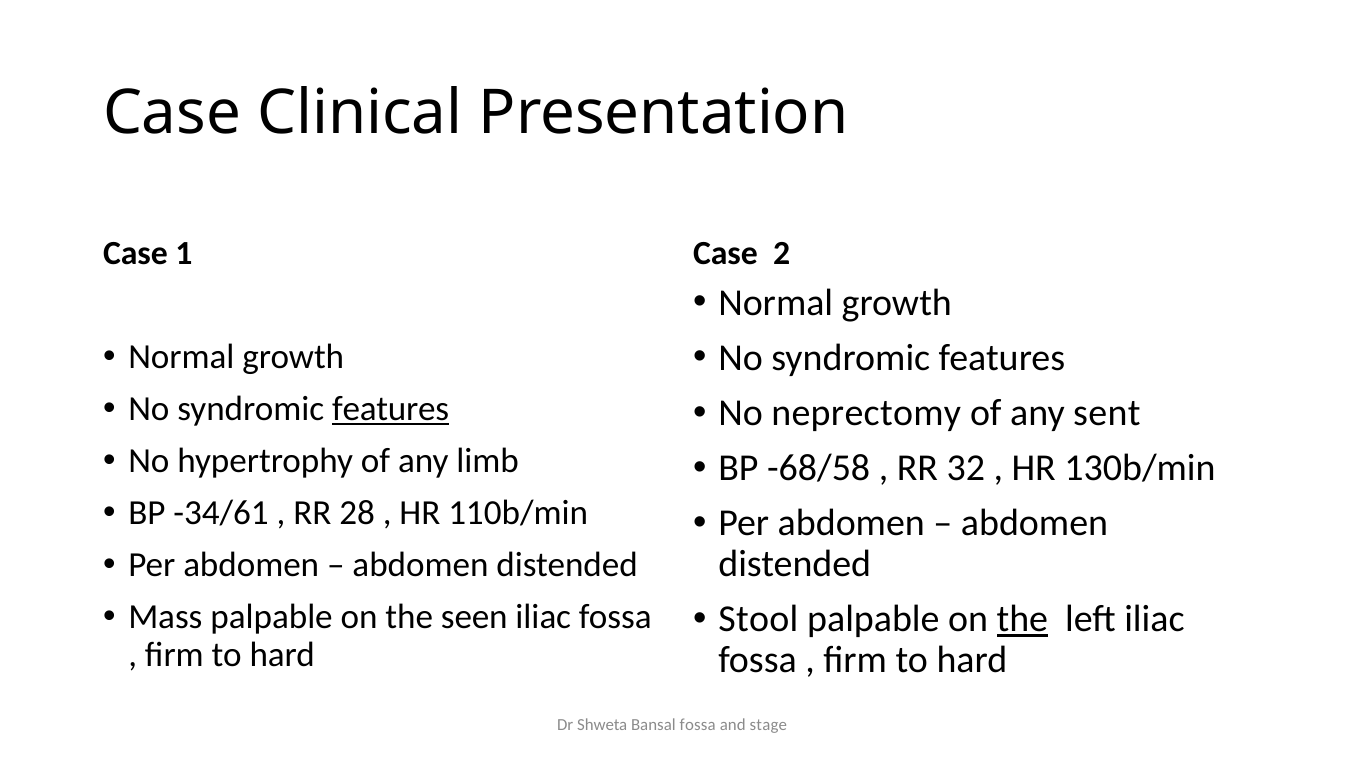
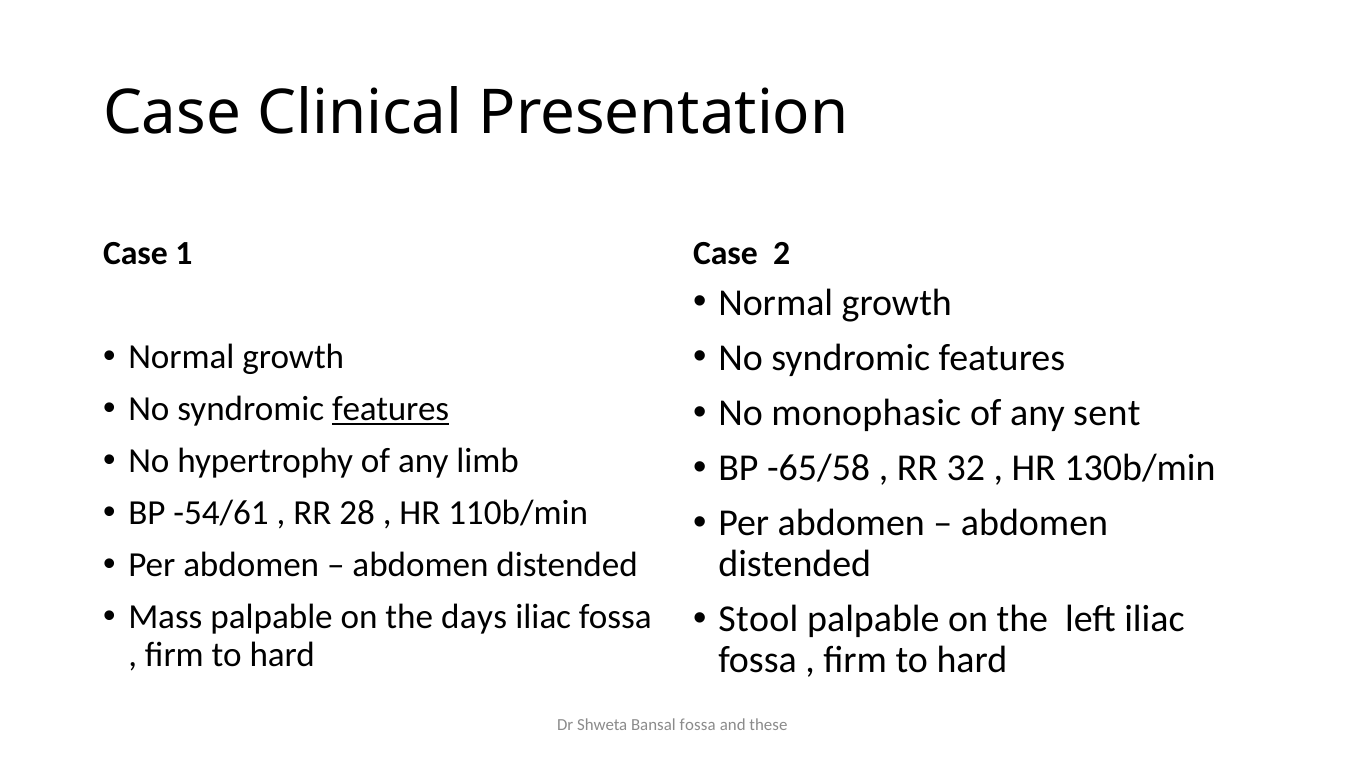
neprectomy: neprectomy -> monophasic (866, 413)
-68/58: -68/58 -> -65/58 (819, 468)
-34/61: -34/61 -> -54/61 (221, 513)
seen: seen -> days (474, 617)
the underline: present -> none (1022, 619)
stage: stage -> these (768, 724)
